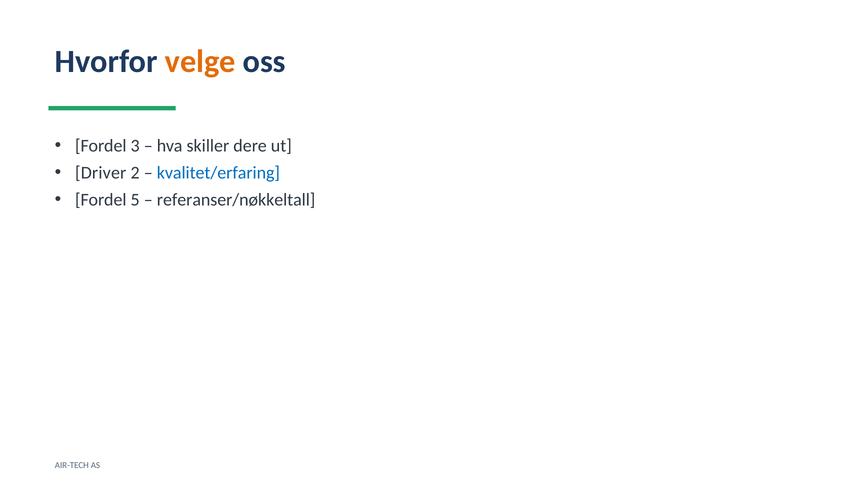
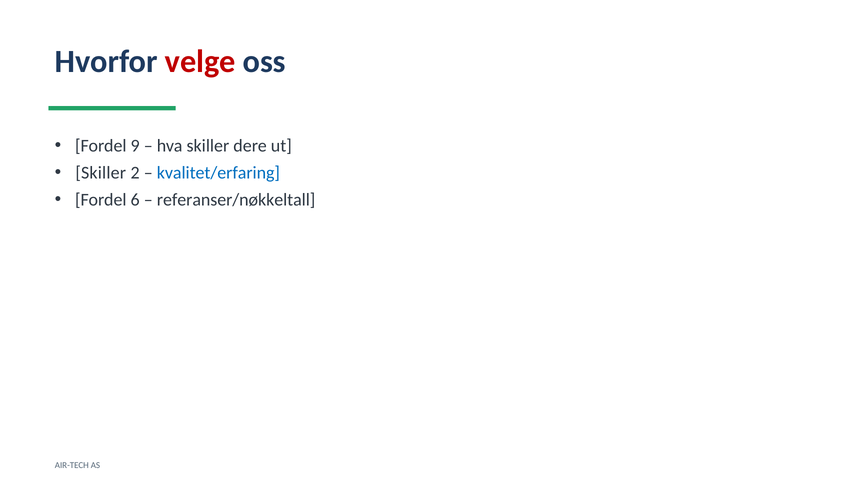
velge colour: orange -> red (200, 62)
3: 3 -> 9 (135, 146)
Driver: Driver -> Skiller (101, 173)
5: 5 -> 6 (135, 200)
